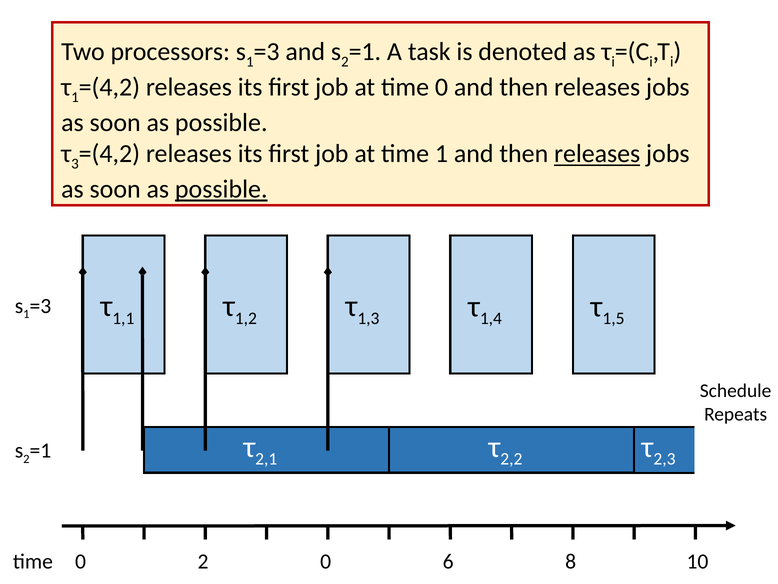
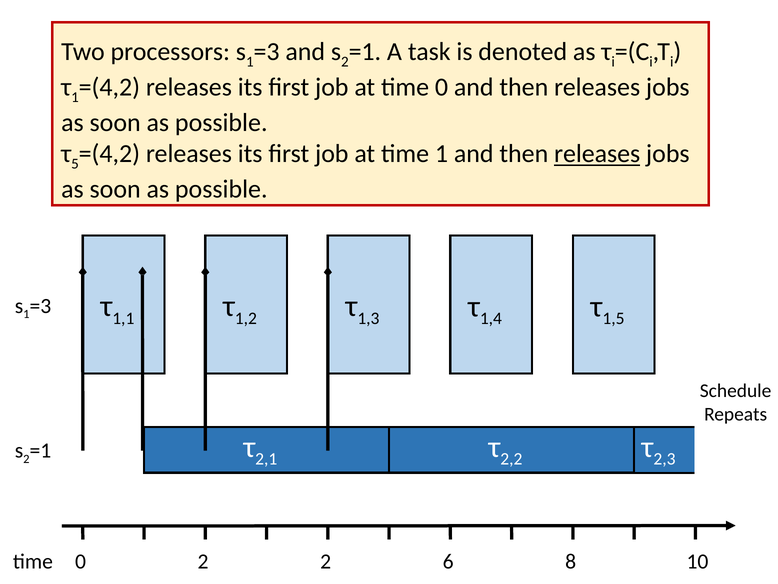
3: 3 -> 5 (75, 164)
possible underline: present -> none (221, 189)
2 0: 0 -> 2 (326, 561)
